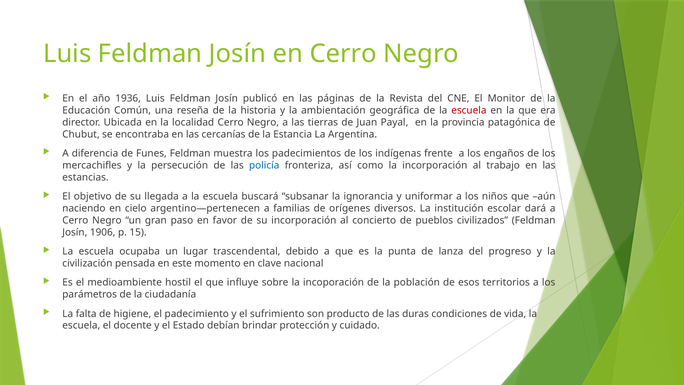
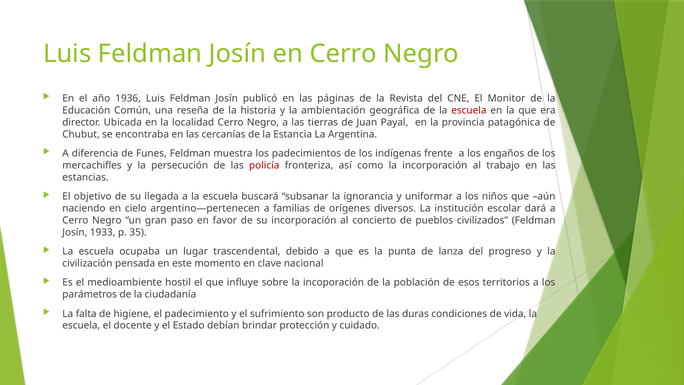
policía colour: blue -> red (264, 165)
1906: 1906 -> 1933 (103, 232)
15: 15 -> 35 (138, 232)
